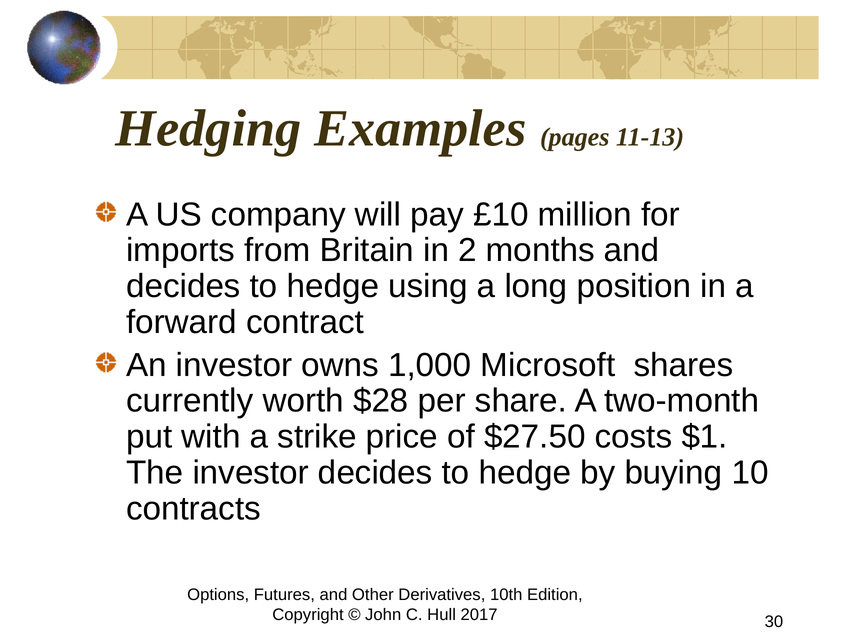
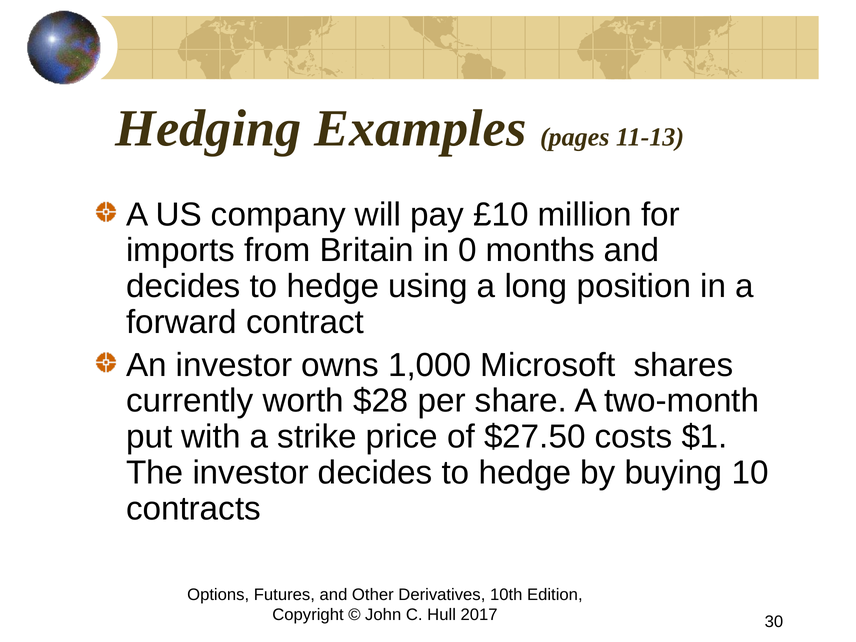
2: 2 -> 0 (467, 250)
